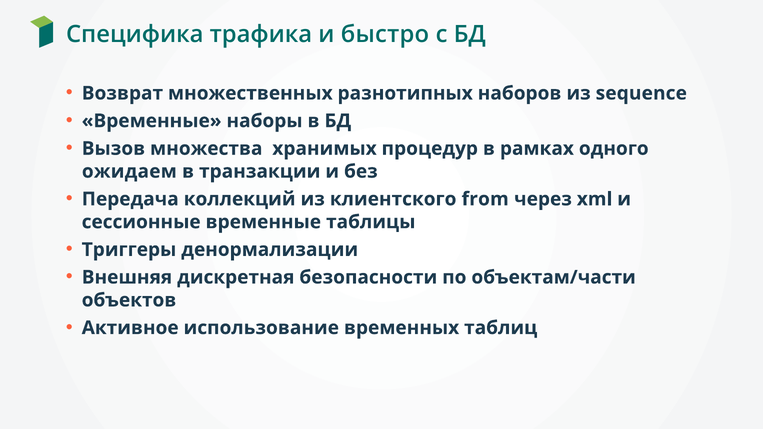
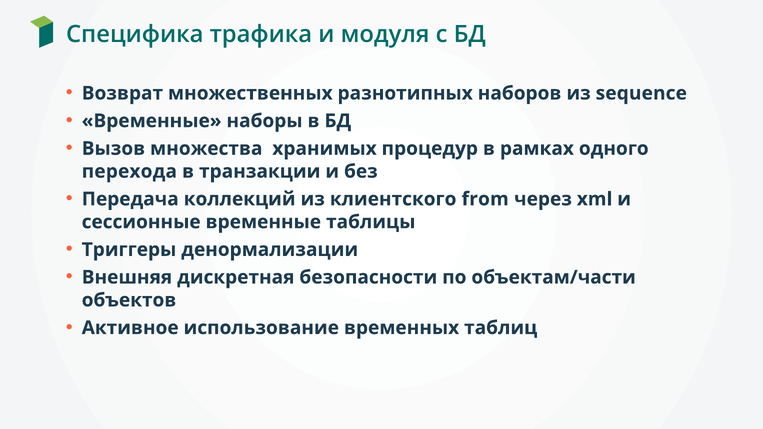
быстро: быстро -> модуля (385, 34)
ожидаем: ожидаем -> перехода (129, 171)
